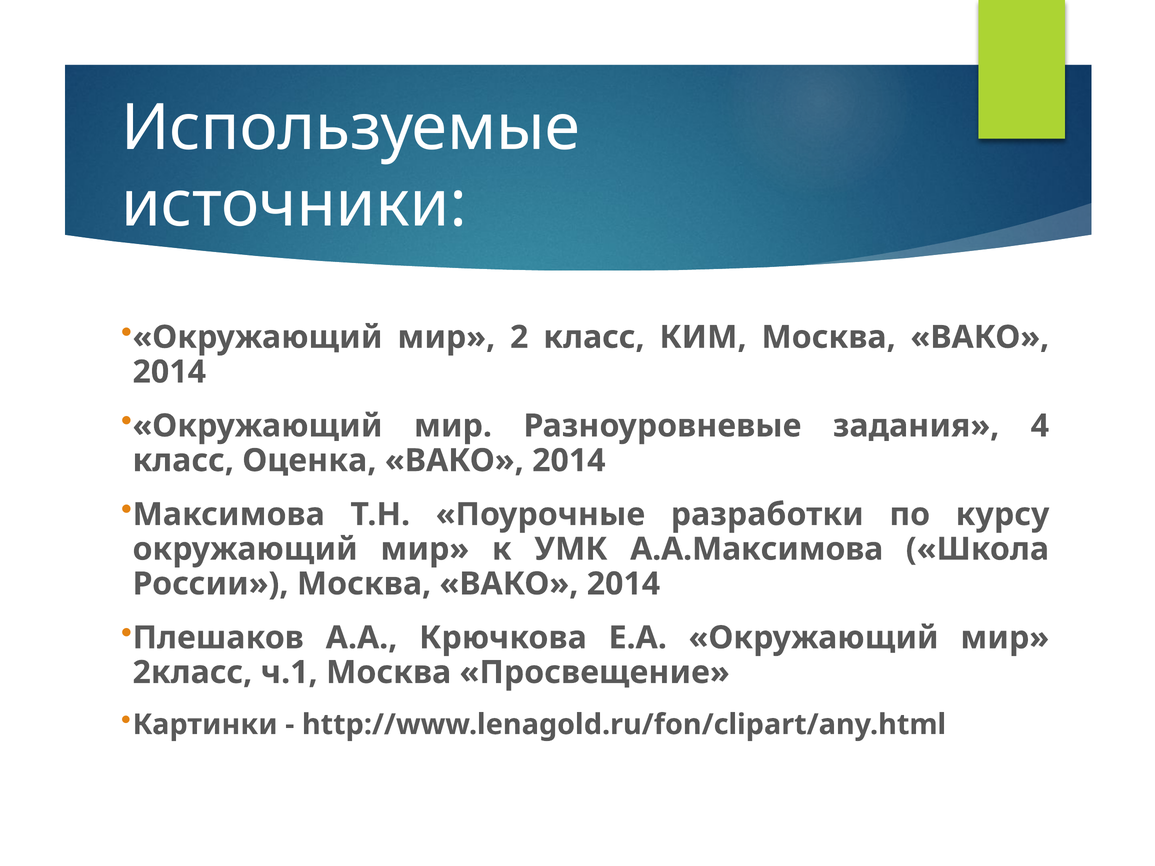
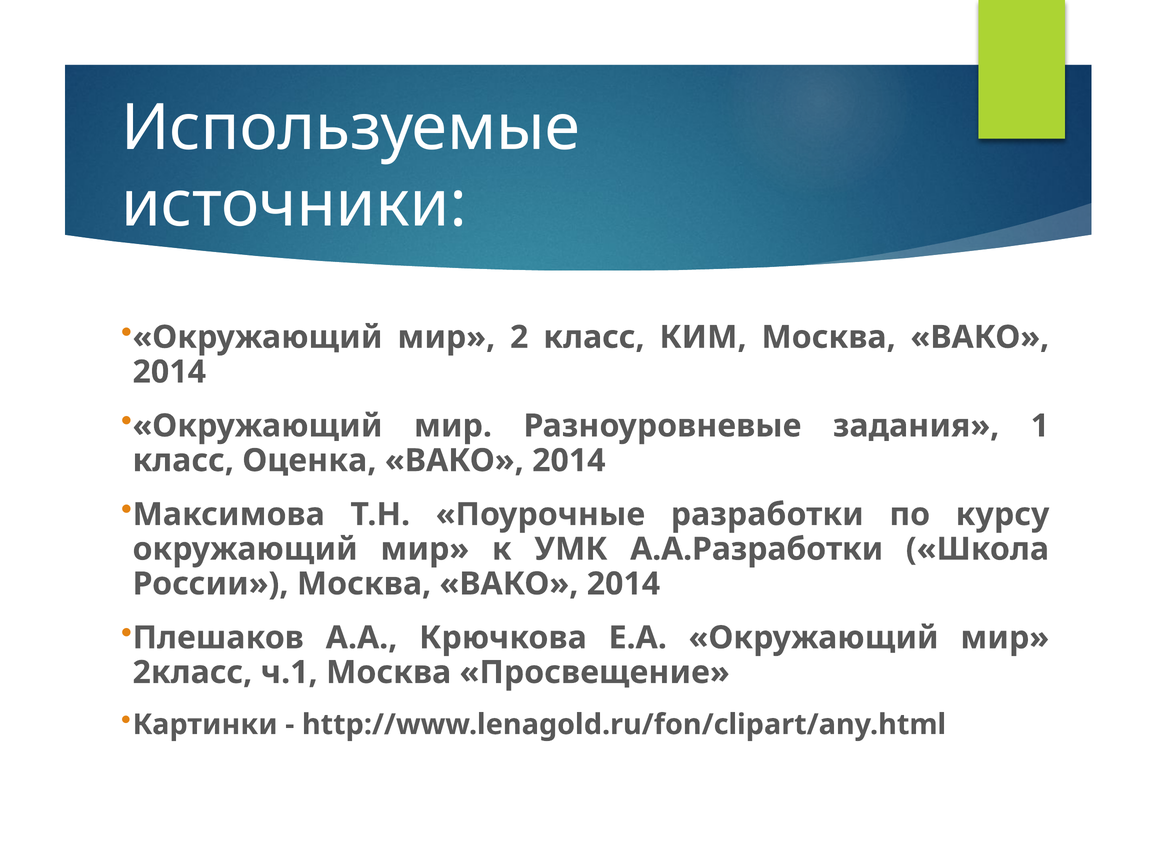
4: 4 -> 1 (1040, 426)
А.А.Максимова: А.А.Максимова -> А.А.Разработки (757, 549)
